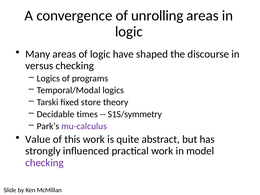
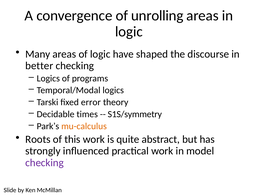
versus: versus -> better (39, 66)
store: store -> error (91, 102)
mu-calculus colour: purple -> orange (84, 126)
Value: Value -> Roots (38, 139)
